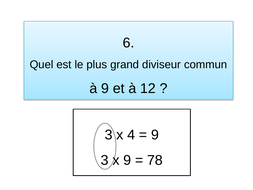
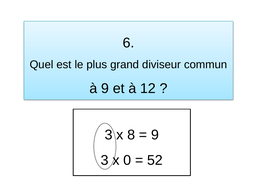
4: 4 -> 8 (131, 135)
9: 9 -> 0 (127, 160)
78: 78 -> 52 (155, 160)
